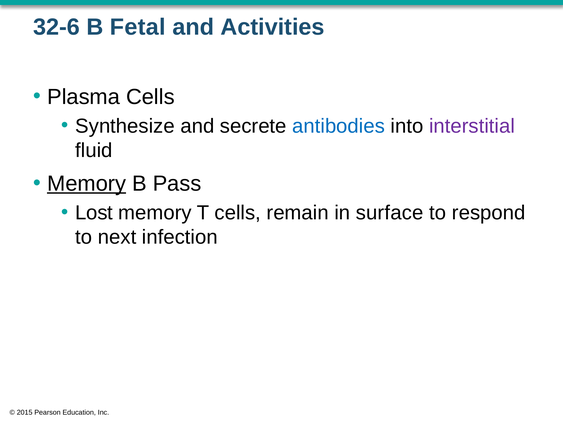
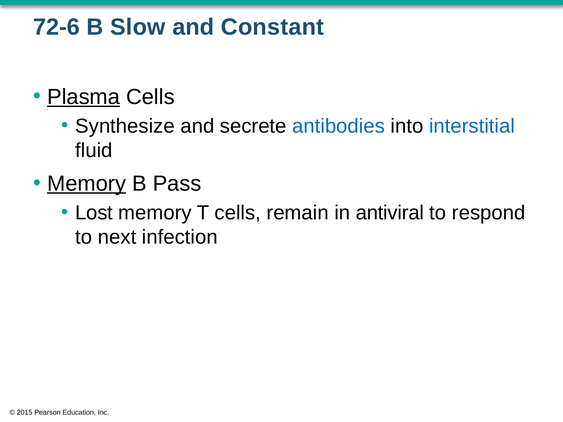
32-6: 32-6 -> 72-6 (57, 27)
Fetal: Fetal -> Slow (138, 27)
Activities: Activities -> Constant (273, 27)
Plasma underline: none -> present (84, 97)
interstitial colour: purple -> blue (472, 126)
surface: surface -> antiviral (390, 213)
